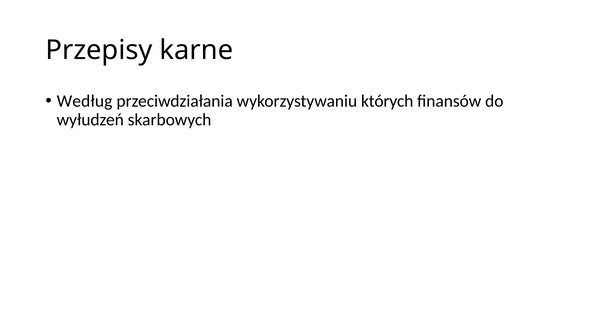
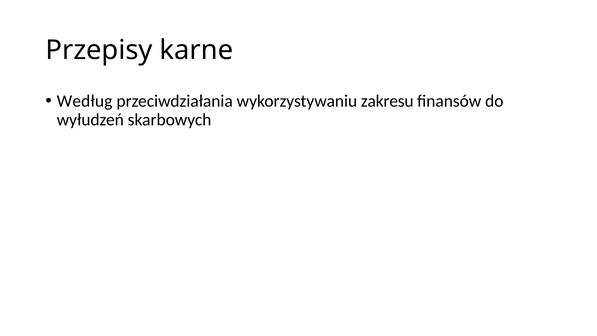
których: których -> zakresu (387, 101)
